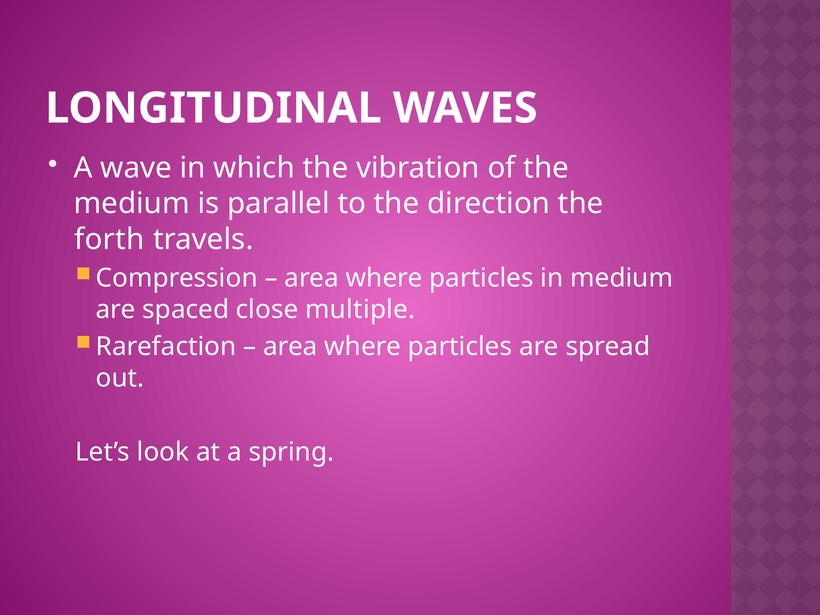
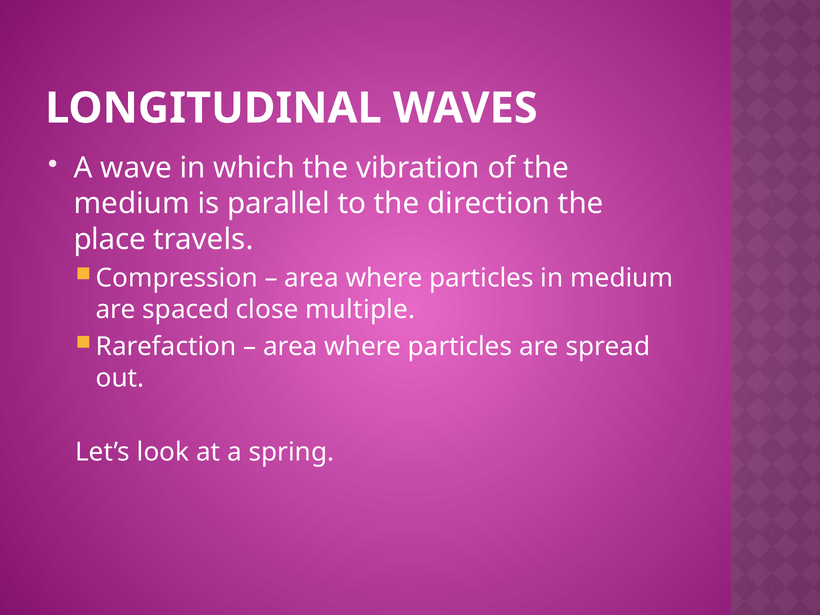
forth: forth -> place (110, 239)
